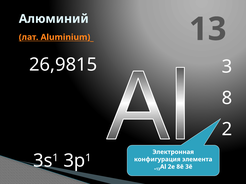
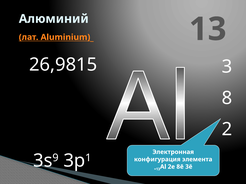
1: 1 -> 9 (56, 158)
